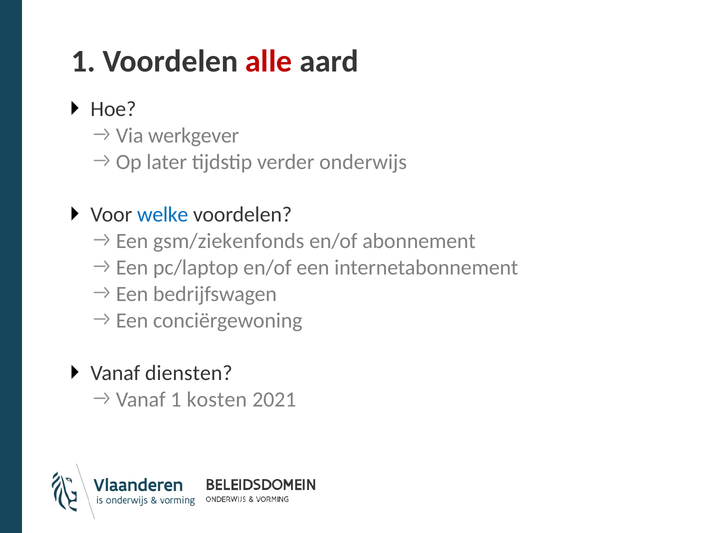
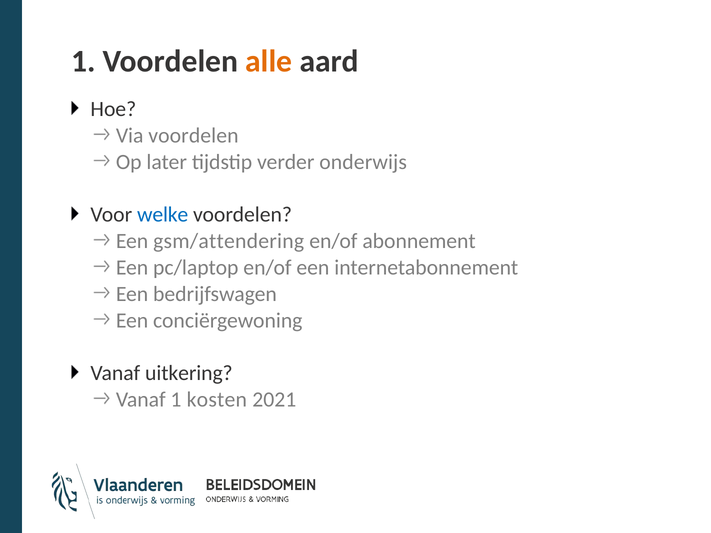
alle colour: red -> orange (269, 62)
Via werkgever: werkgever -> voordelen (193, 136)
gsm/ziekenfonds: gsm/ziekenfonds -> gsm/attendering (229, 241)
diensten: diensten -> uitkering (189, 373)
